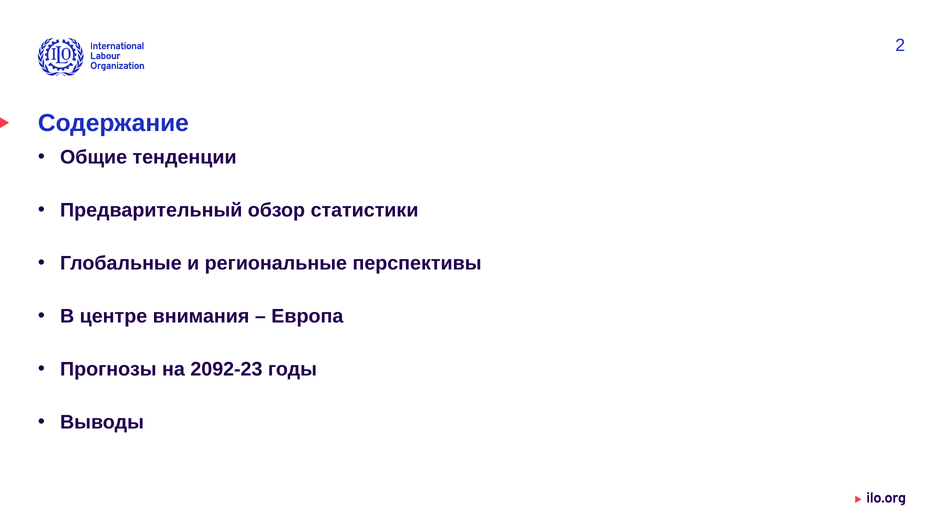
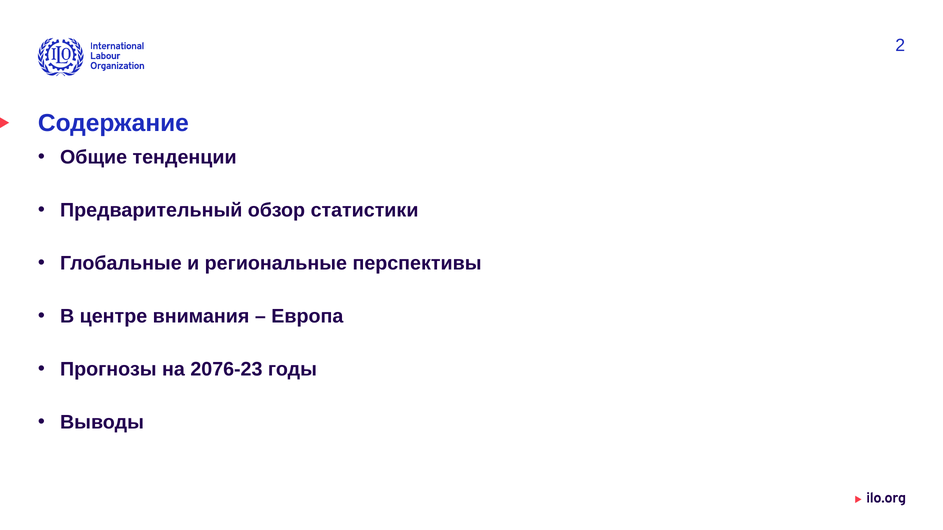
2092-23: 2092-23 -> 2076-23 (226, 370)
